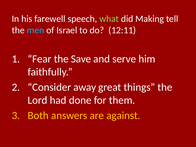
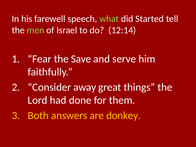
Making: Making -> Started (150, 19)
men colour: light blue -> light green (36, 30)
12:11: 12:11 -> 12:14 (122, 30)
against: against -> donkey (123, 115)
